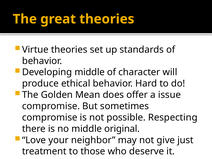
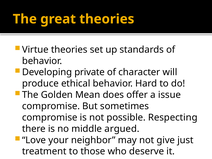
Developing middle: middle -> private (90, 72)
original: original -> argued (122, 129)
